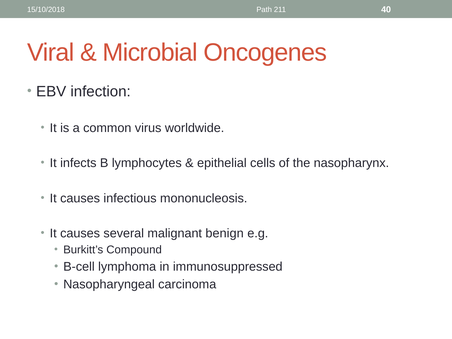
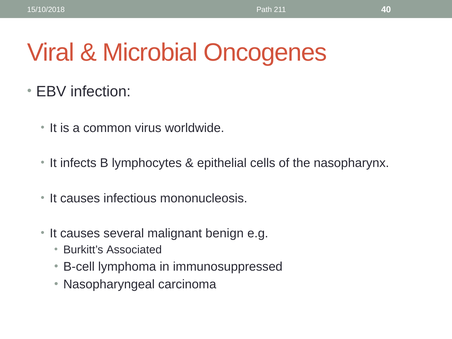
Compound: Compound -> Associated (134, 250)
